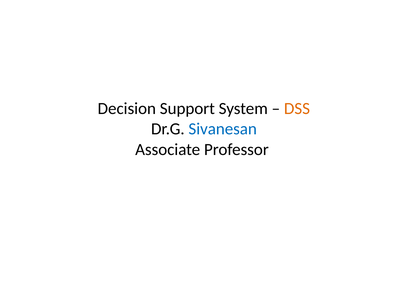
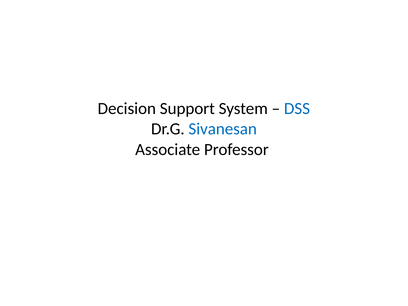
DSS colour: orange -> blue (297, 109)
